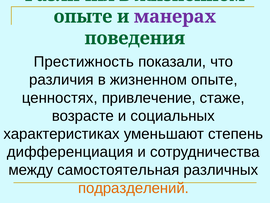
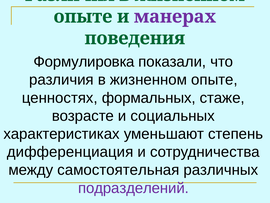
Престижность: Престижность -> Формулировка (84, 62)
привлечение: привлечение -> формальных (149, 98)
подразделений colour: orange -> purple (133, 188)
